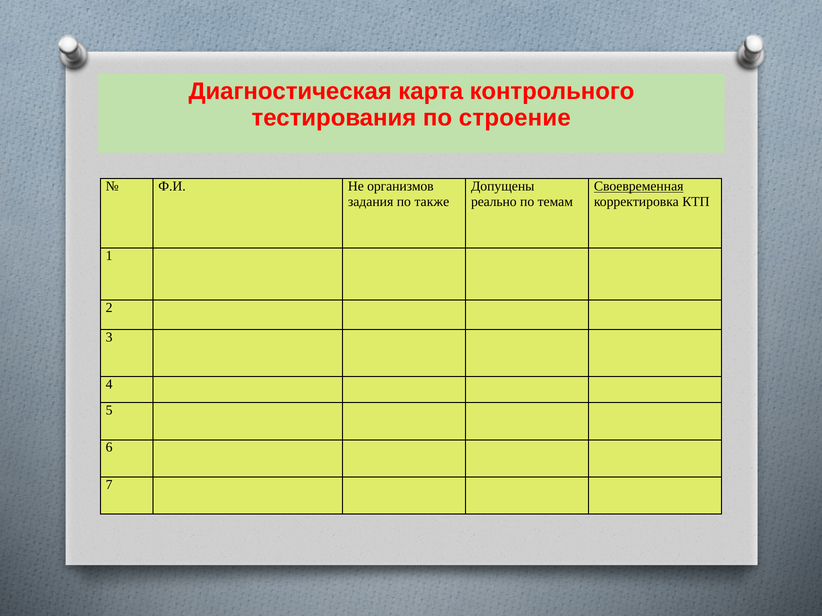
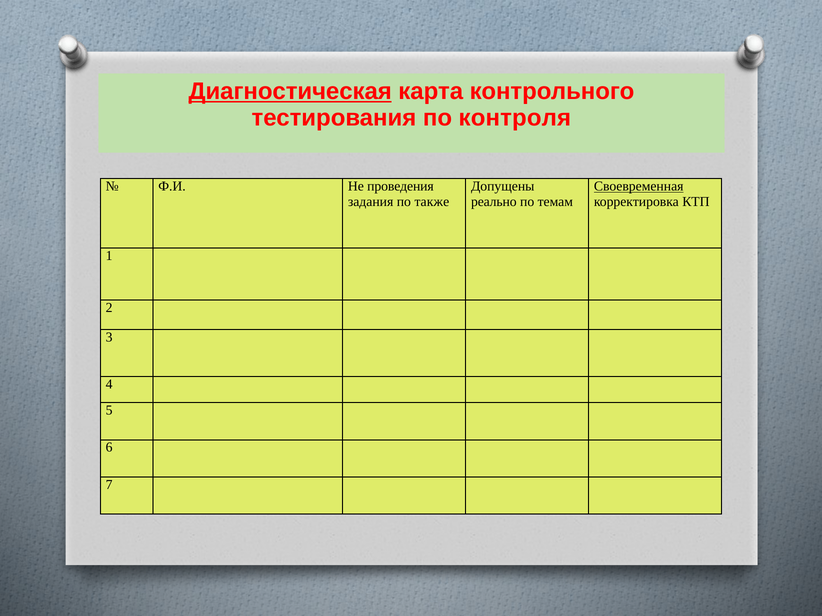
Диагностическая underline: none -> present (290, 91)
строение: строение -> контроля (515, 118)
организмов: организмов -> проведения (400, 186)
